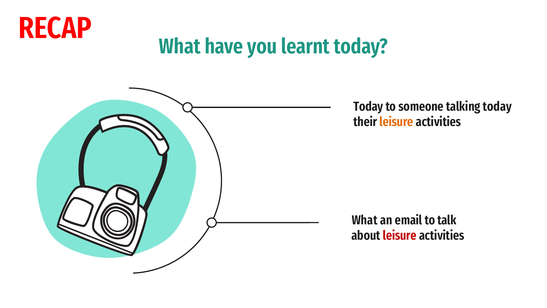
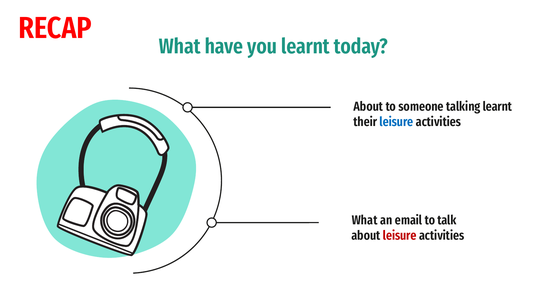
Today: Today -> About (368, 106)
talking today: today -> learnt (497, 106)
leisure colour: orange -> blue (396, 122)
